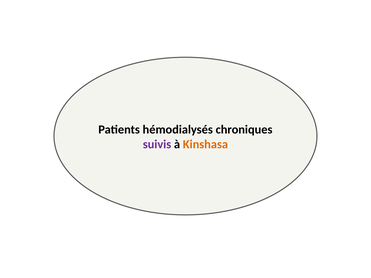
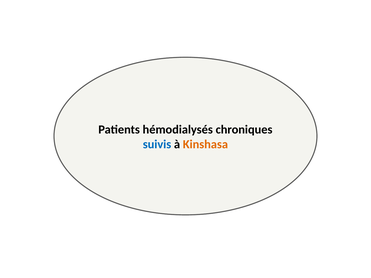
suivis colour: purple -> blue (157, 144)
